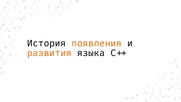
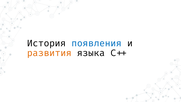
появления colour: orange -> blue (97, 43)
